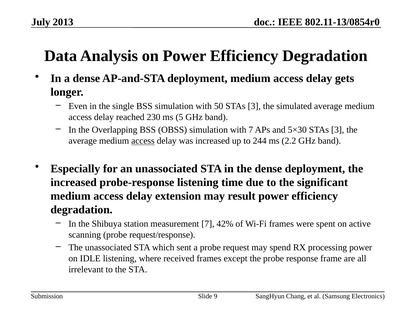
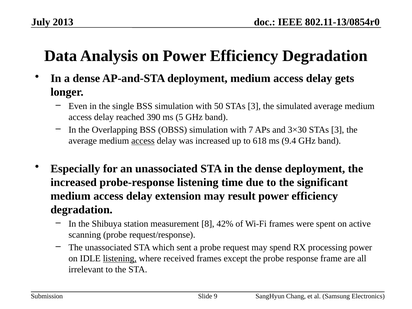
230: 230 -> 390 (154, 117)
5×30: 5×30 -> 3×30 (297, 130)
244: 244 -> 618 (260, 141)
2.2: 2.2 -> 9.4 (289, 141)
measurement 7: 7 -> 8 (208, 224)
listening underline: none -> present (120, 259)
